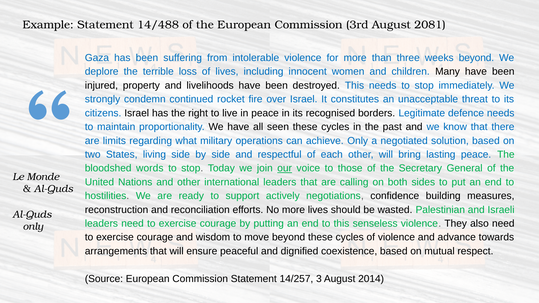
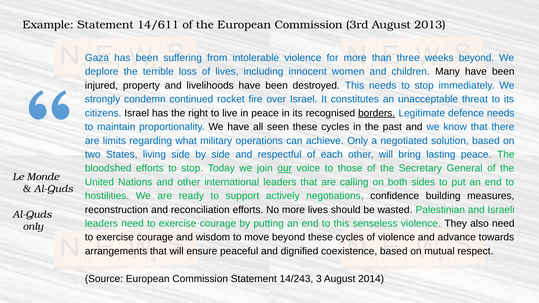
14/488: 14/488 -> 14/611 (158, 25)
2081: 2081 -> 2013 (430, 25)
borders underline: none -> present (377, 113)
bloodshed words: words -> efforts (150, 168)
14/257: 14/257 -> 14/243 (296, 279)
